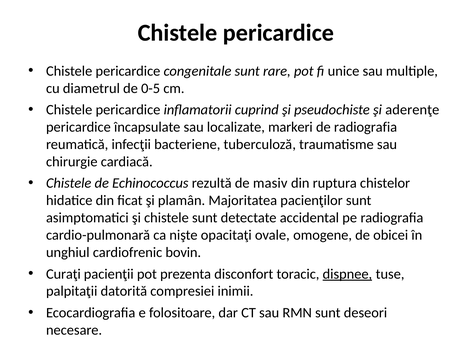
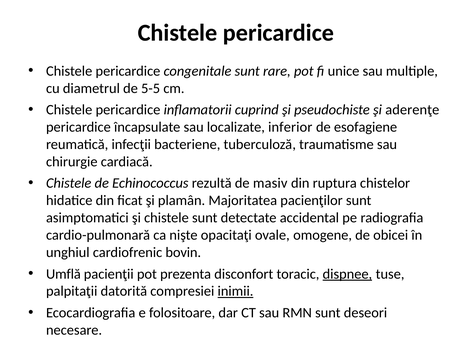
0-5: 0-5 -> 5-5 (151, 88)
markeri: markeri -> inferior (290, 127)
de radiografia: radiografia -> esofagiene (366, 127)
Curaţi: Curaţi -> Umflă (63, 274)
inimii underline: none -> present (236, 291)
